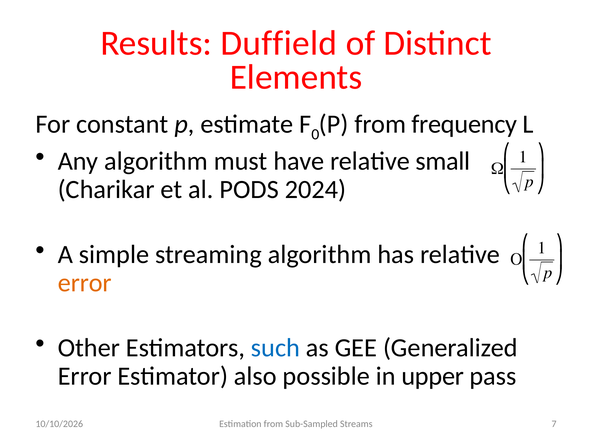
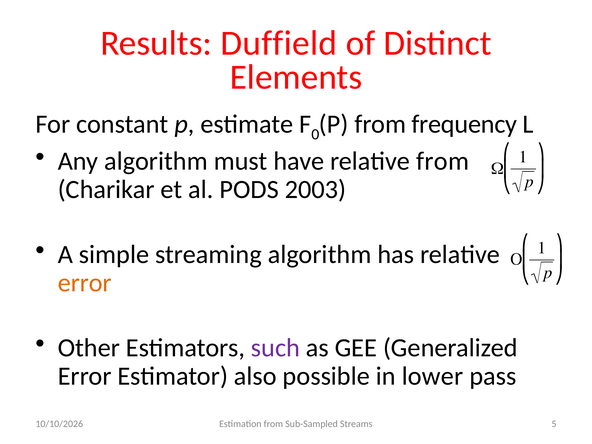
relative small: small -> from (443, 161)
2024: 2024 -> 2003 (315, 189)
such colour: blue -> purple (275, 348)
upper: upper -> lower (433, 376)
7: 7 -> 5 (554, 424)
